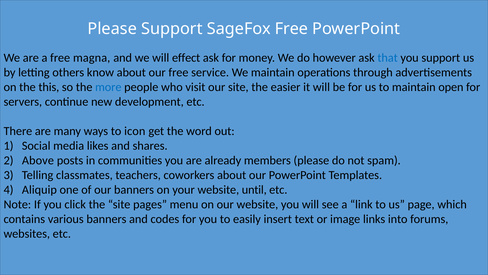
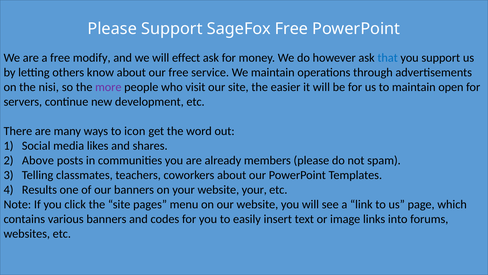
magna: magna -> modify (92, 58)
this: this -> nisi (49, 87)
more colour: blue -> purple (108, 87)
Aliquip: Aliquip -> Results (39, 189)
website until: until -> your (254, 189)
